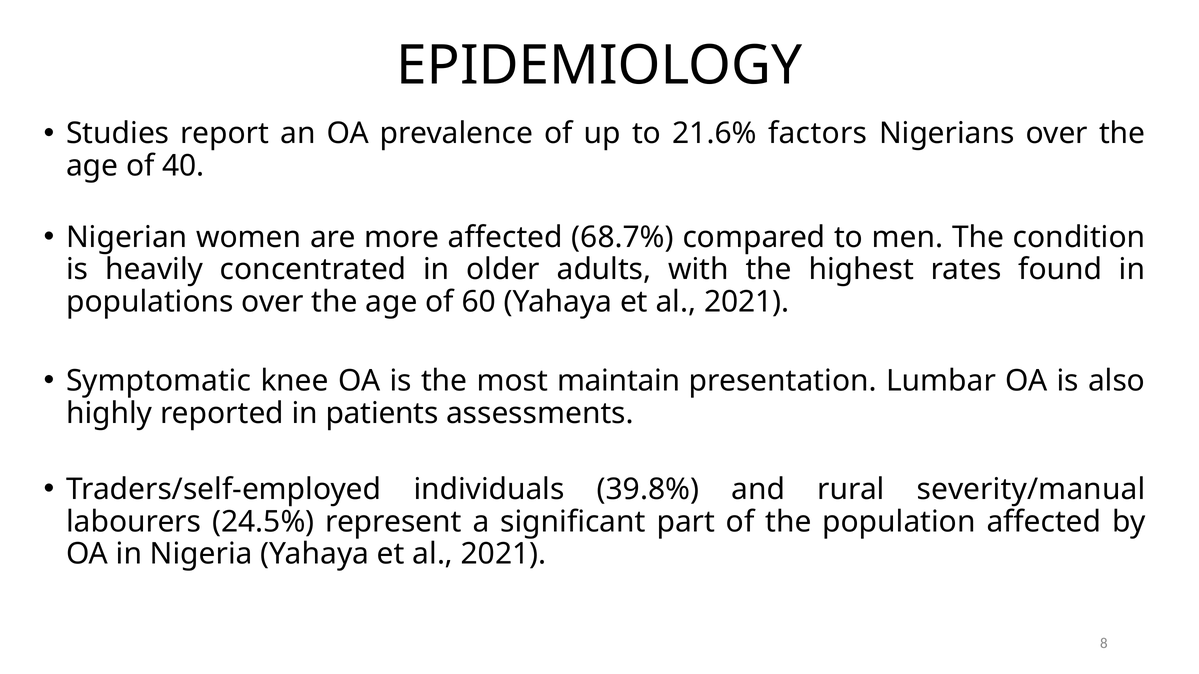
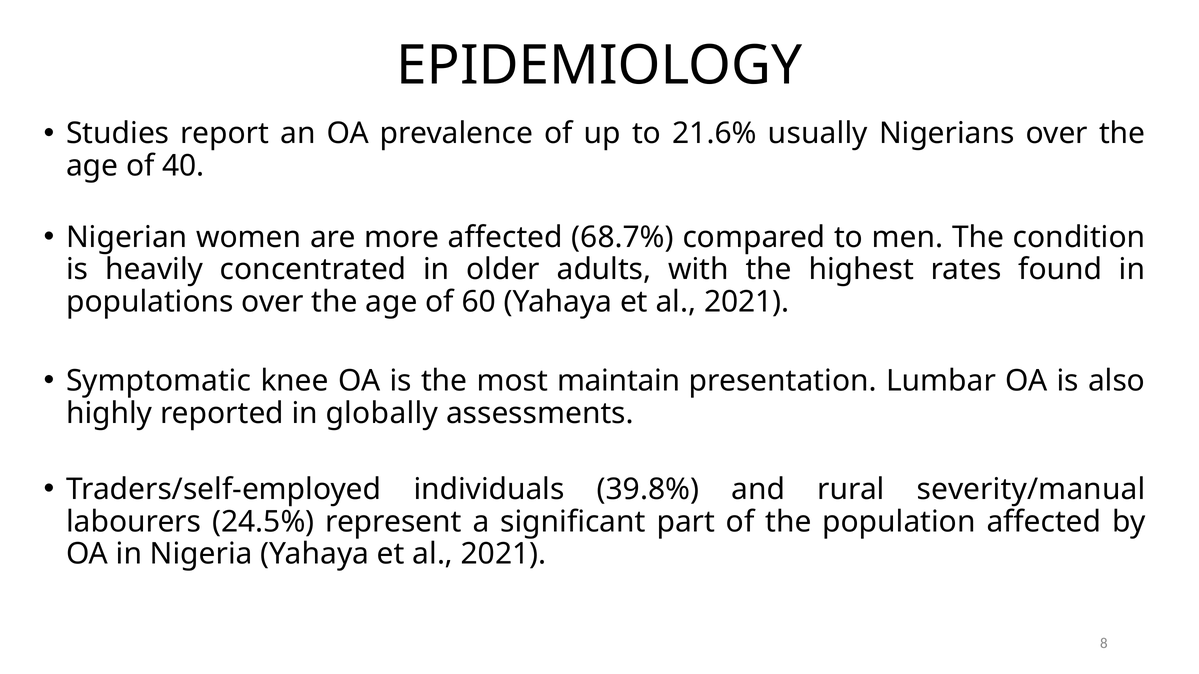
factors: factors -> usually (818, 134)
patients: patients -> globally (382, 413)
